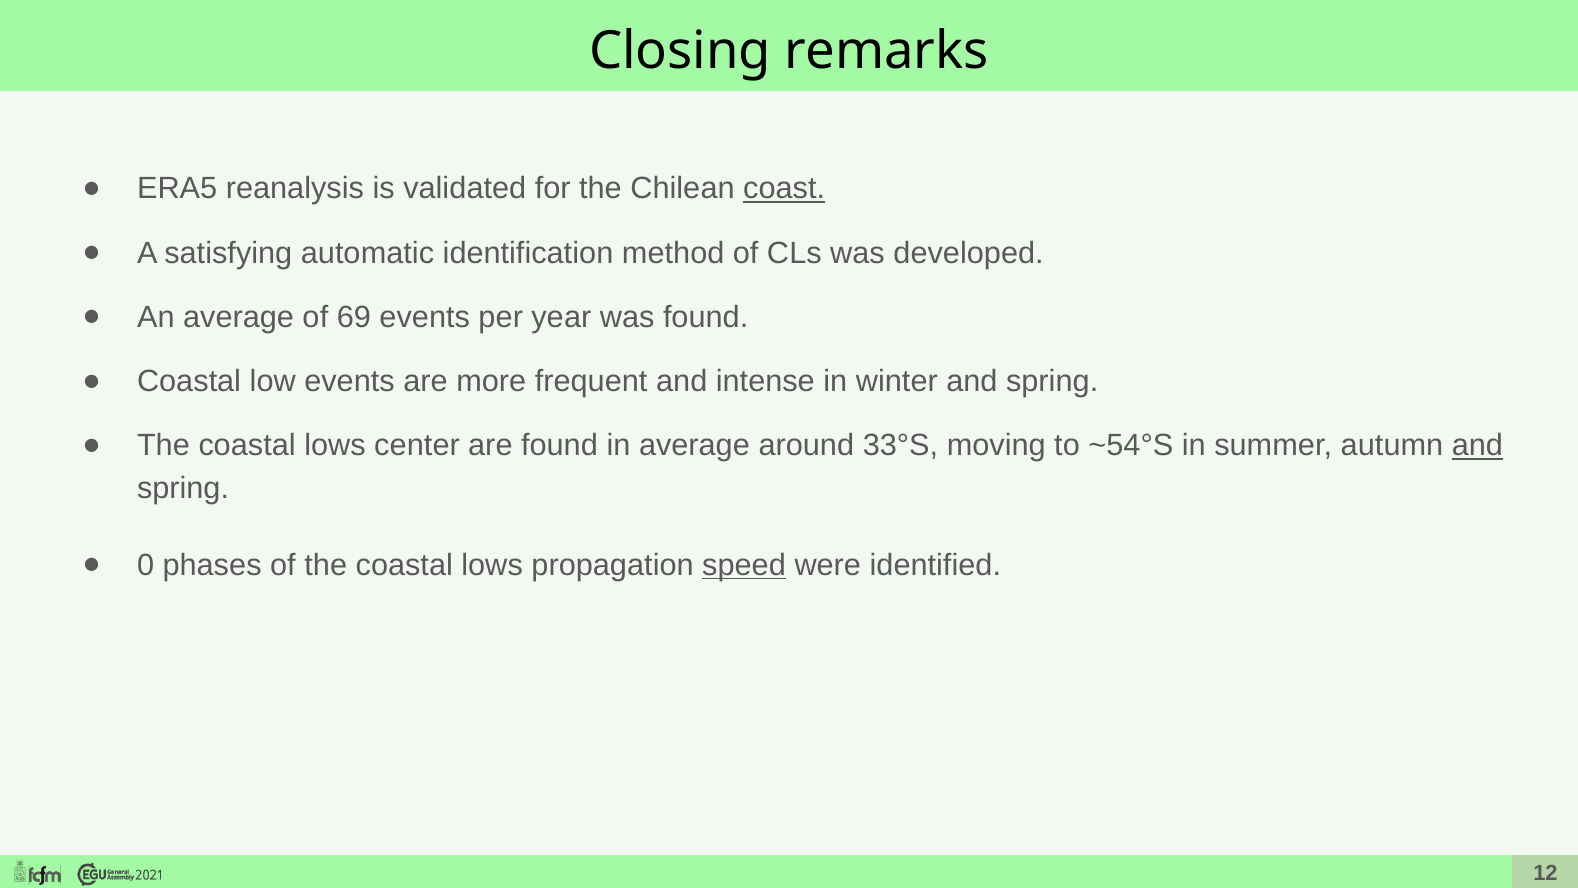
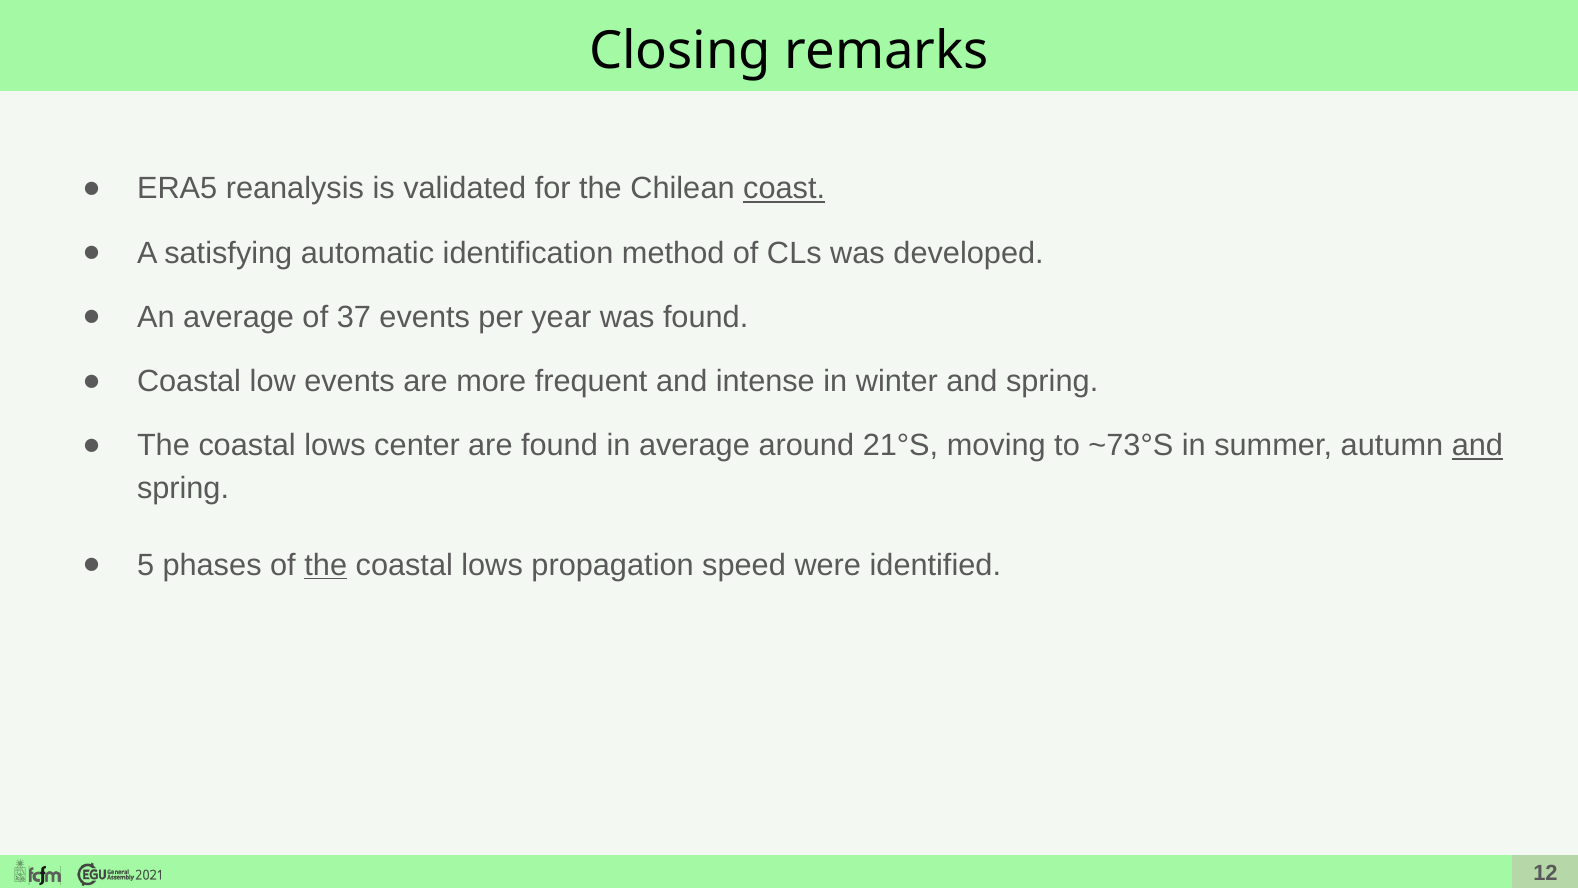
69: 69 -> 37 (354, 317)
33°S: 33°S -> 21°S (900, 446)
~54°S: ~54°S -> ~73°S (1131, 446)
0: 0 -> 5 (146, 565)
the underline: none -> present (326, 565)
speed underline: present -> none (744, 565)
